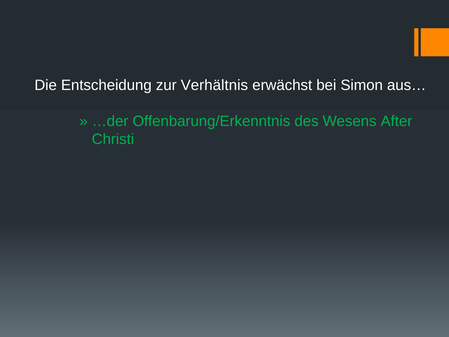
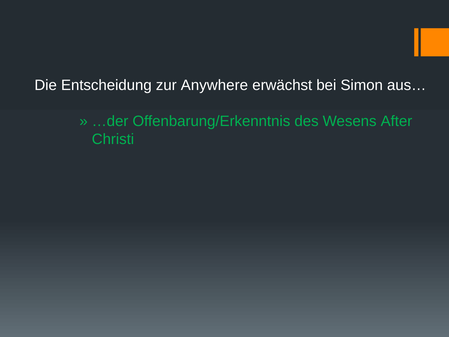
Verhältnis: Verhältnis -> Anywhere (214, 85)
